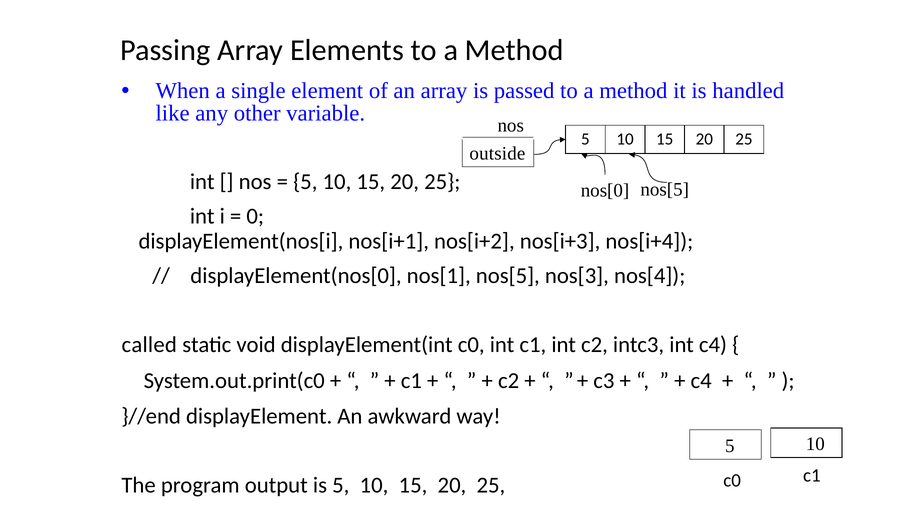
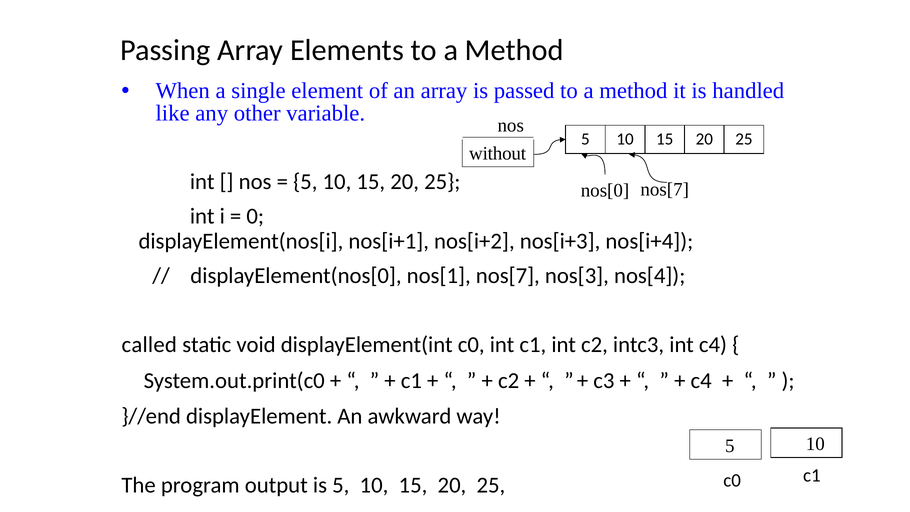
outside: outside -> without (498, 153)
nos[0 nos[5: nos[5 -> nos[7 (665, 189)
nos[1 nos[5: nos[5 -> nos[7 (508, 276)
